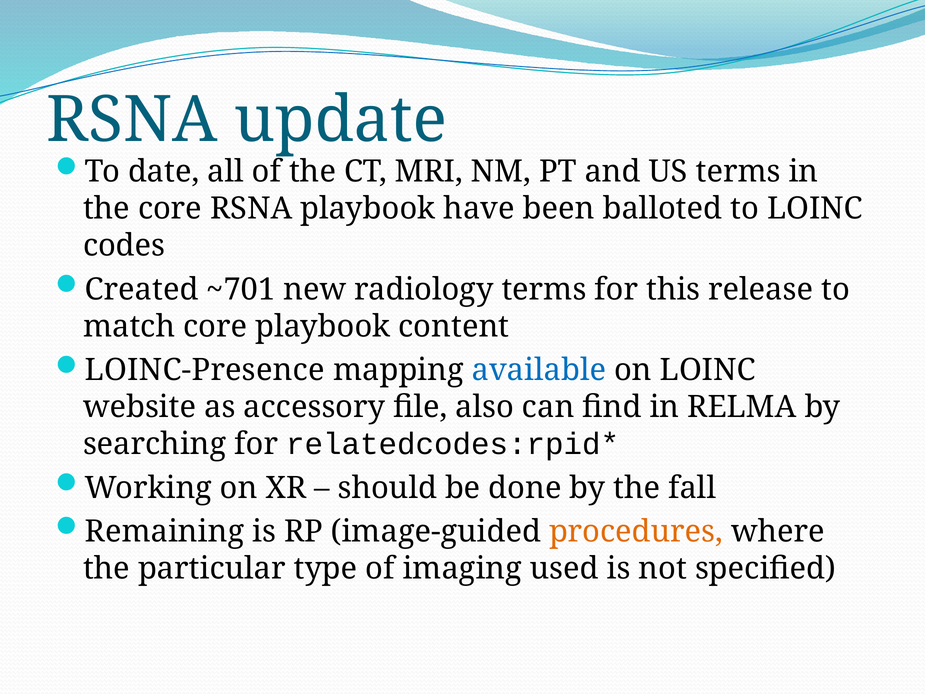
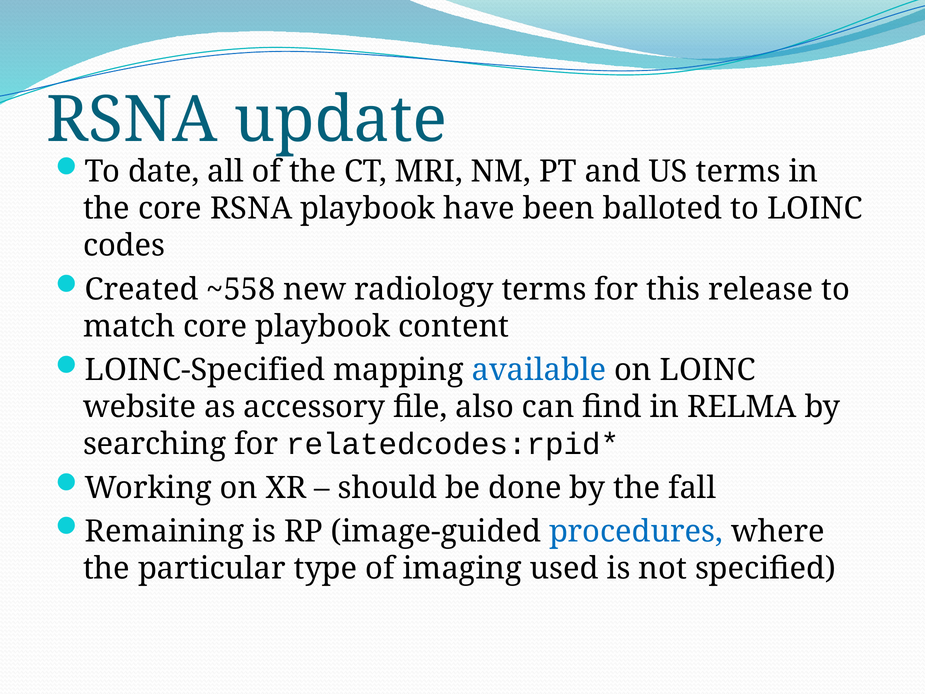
~701: ~701 -> ~558 (241, 289)
LOINC-Presence: LOINC-Presence -> LOINC-Specified (205, 370)
procedures colour: orange -> blue (636, 531)
